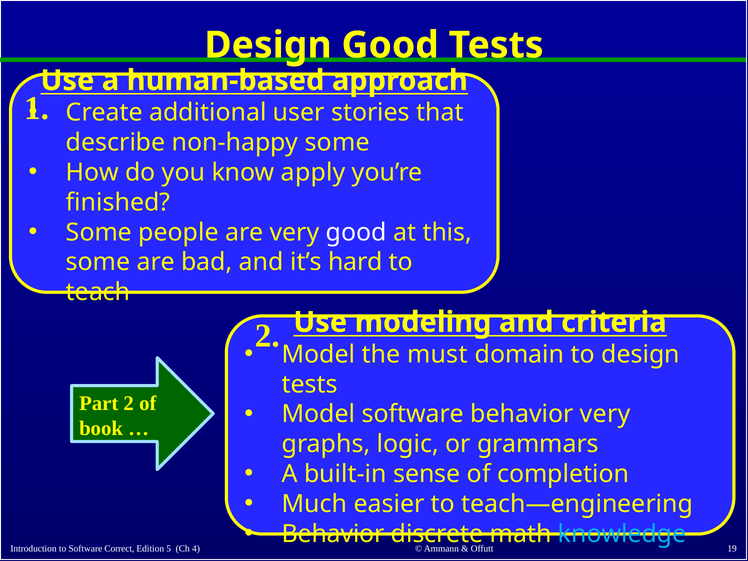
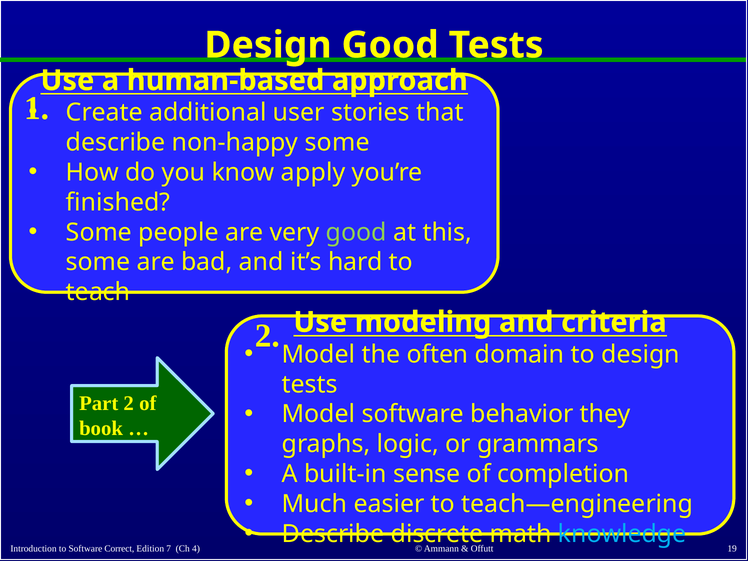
good colour: white -> light green (356, 232)
must: must -> often (438, 354)
behavior very: very -> they (605, 414)
Behavior: Behavior -> Describe (333, 534)
5: 5 -> 7 (169, 549)
